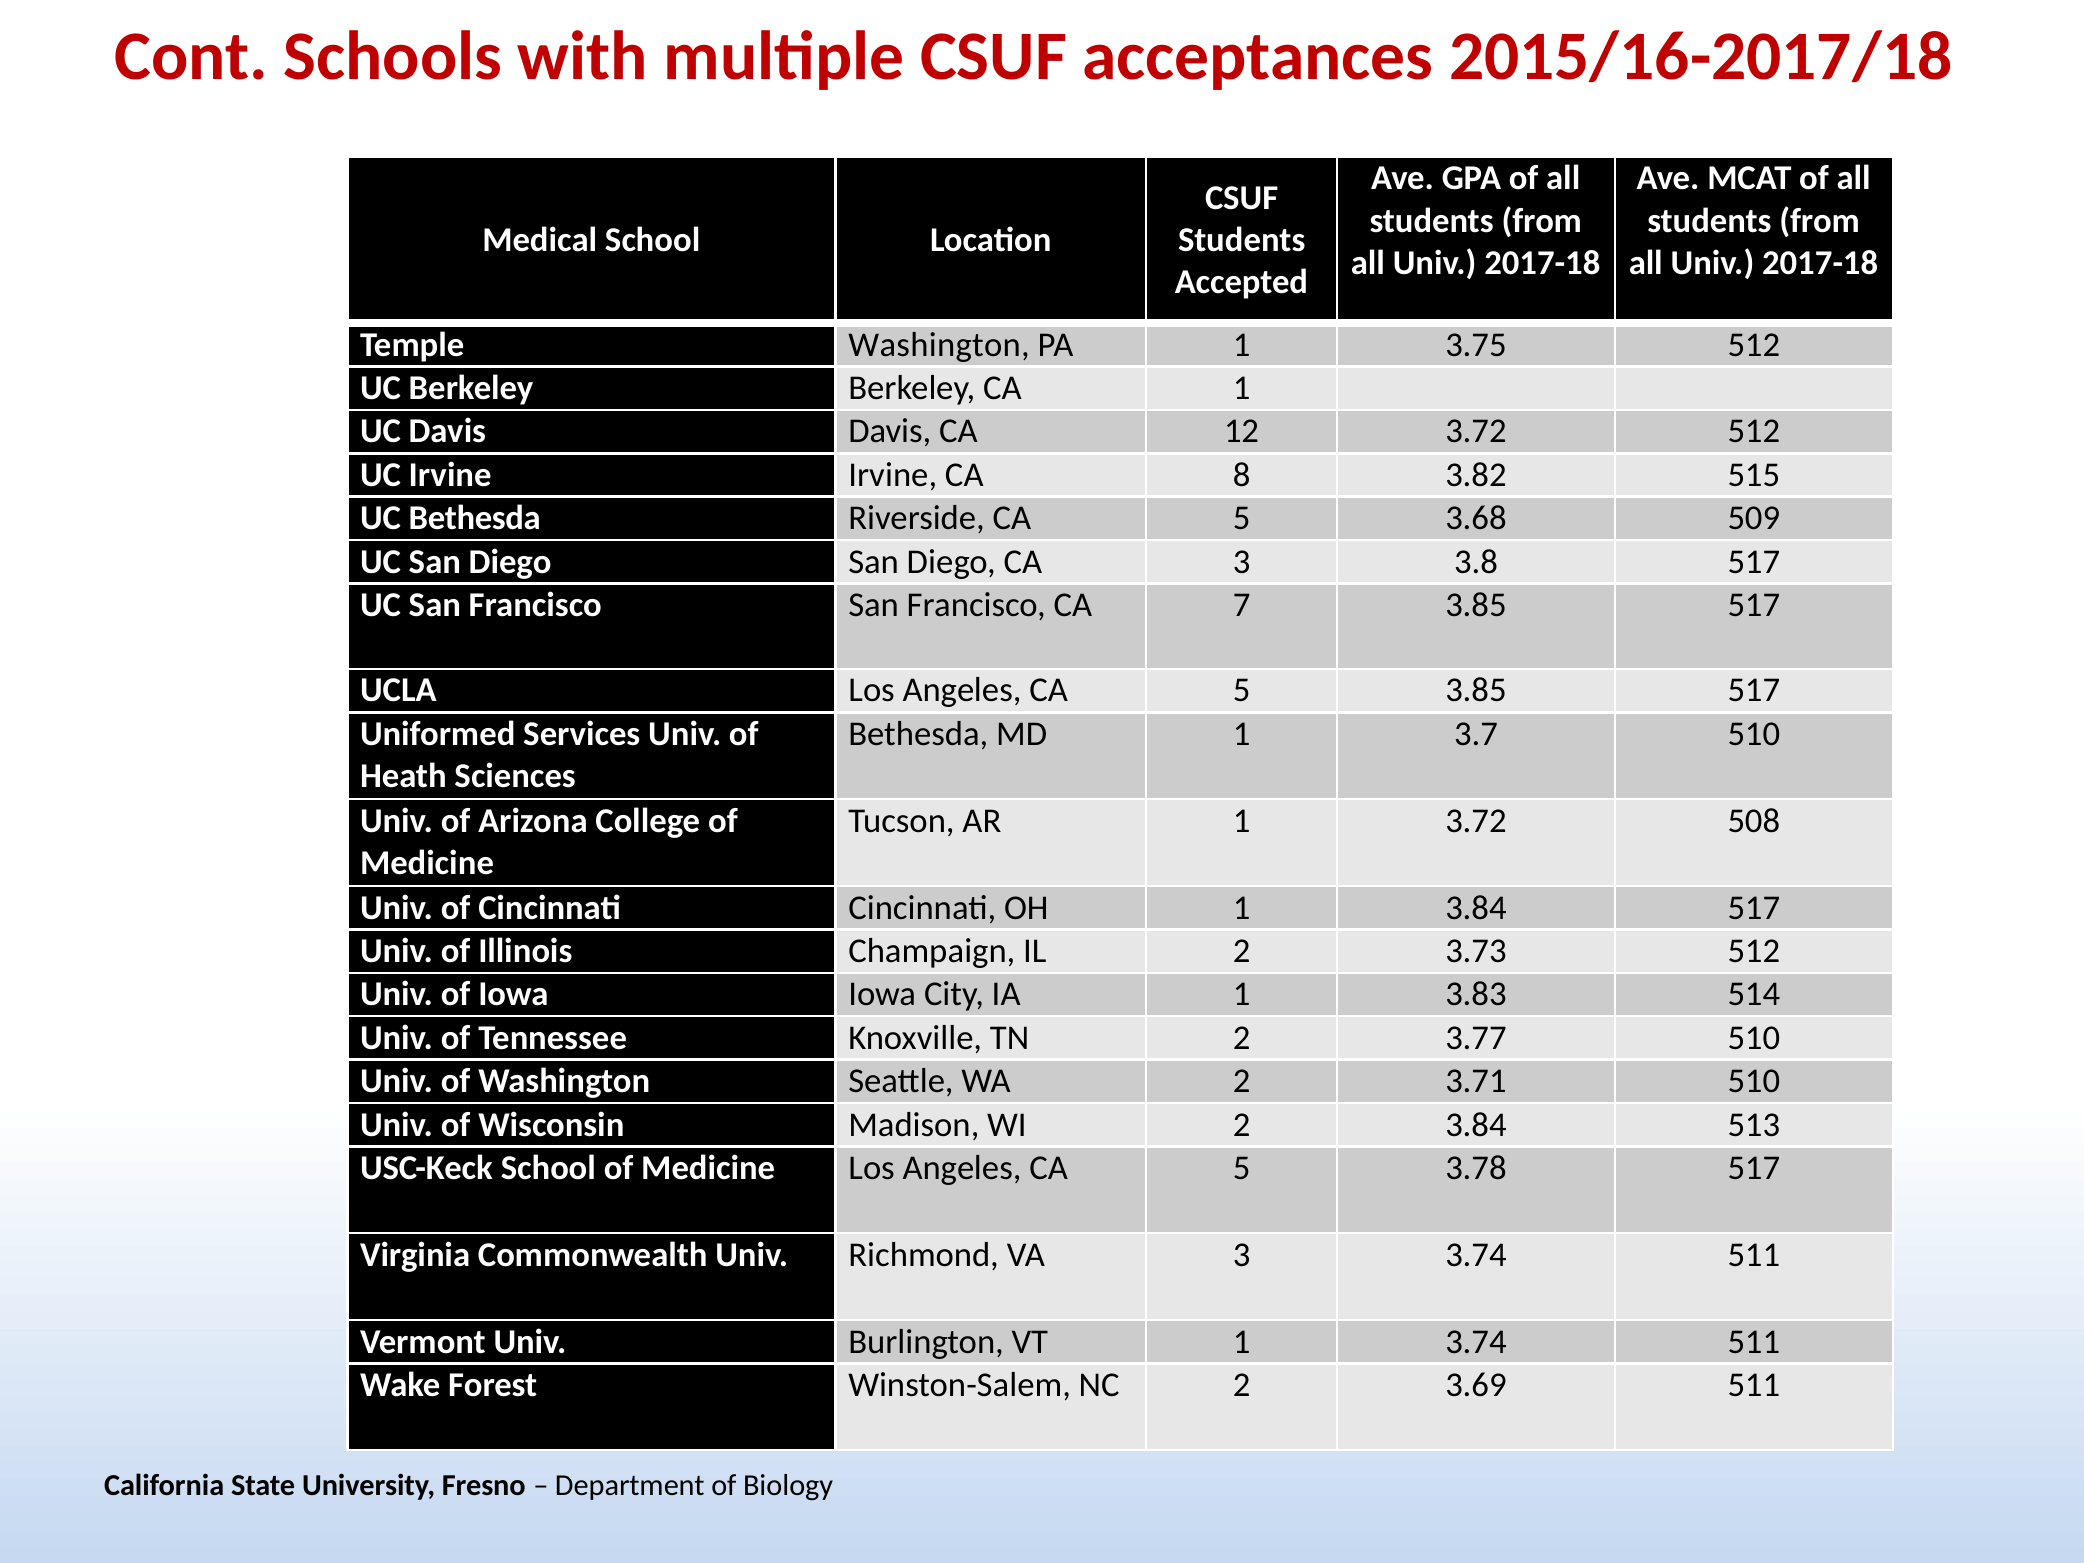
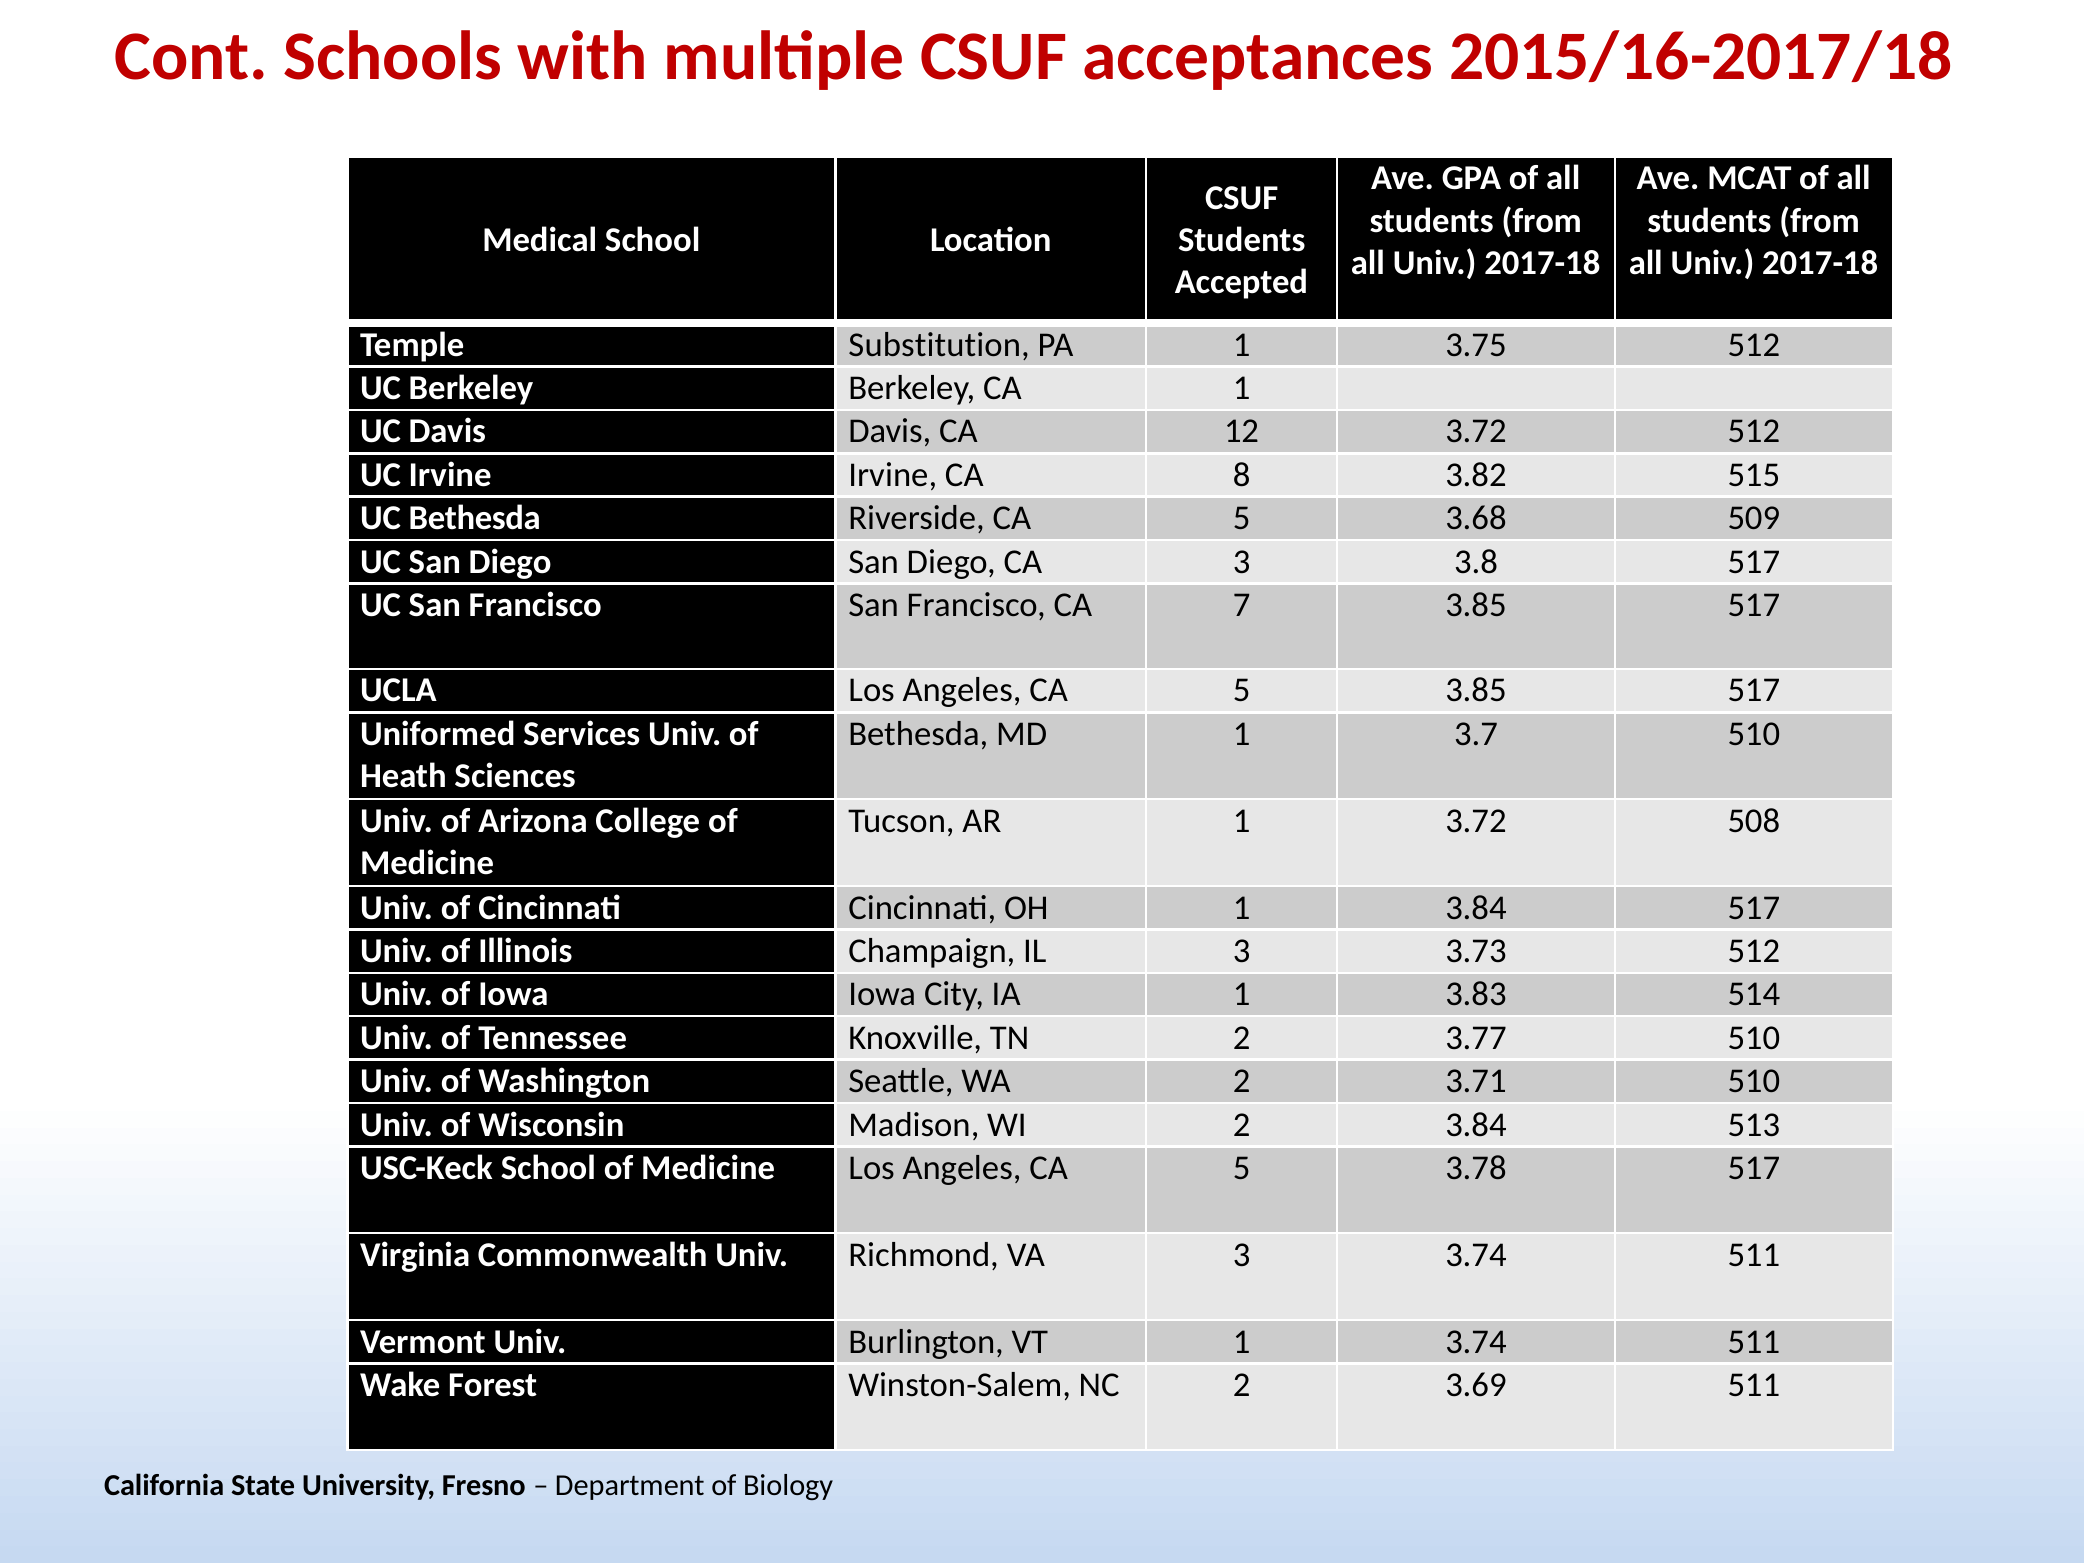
Temple Washington: Washington -> Substitution (939, 345)
IL 2: 2 -> 3 (1242, 951)
